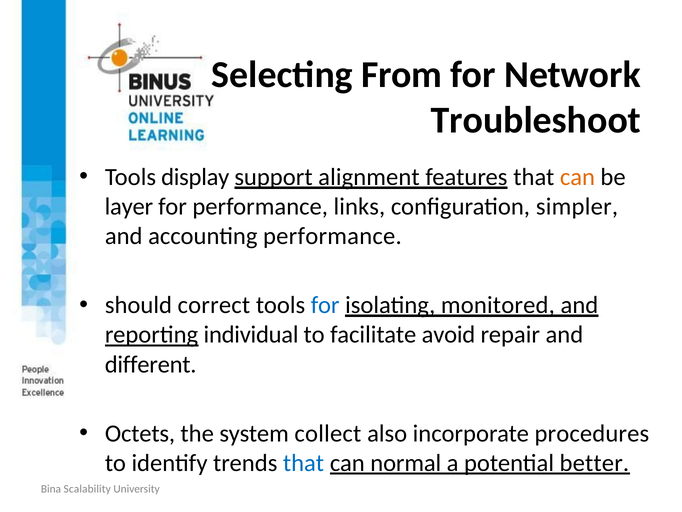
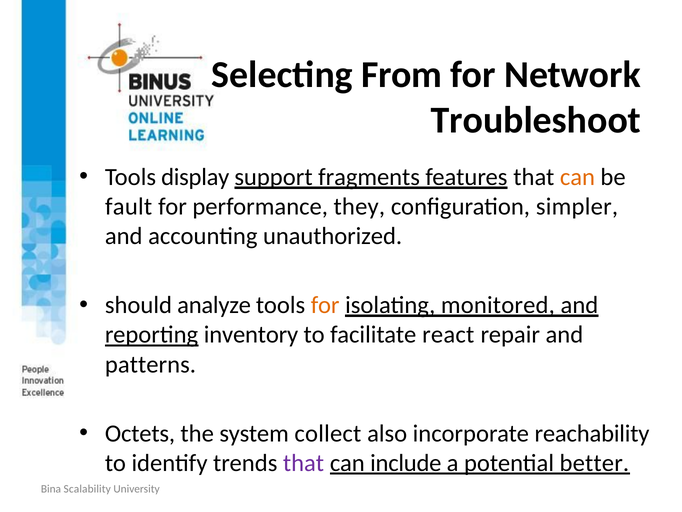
alignment: alignment -> fragments (369, 177)
layer: layer -> fault (129, 207)
links: links -> they (359, 207)
accounting performance: performance -> unauthorized (333, 236)
correct: correct -> analyze (214, 305)
for colour: blue -> orange (325, 305)
individual: individual -> inventory (251, 335)
avoid: avoid -> react (448, 335)
different: different -> patterns (151, 364)
procedures: procedures -> reachability (592, 433)
that colour: blue -> purple (303, 463)
normal: normal -> include (406, 463)
